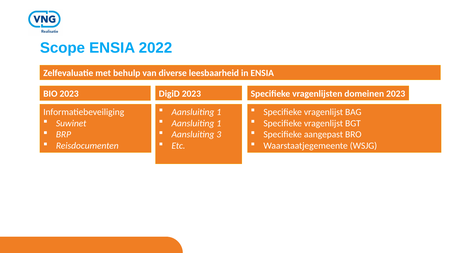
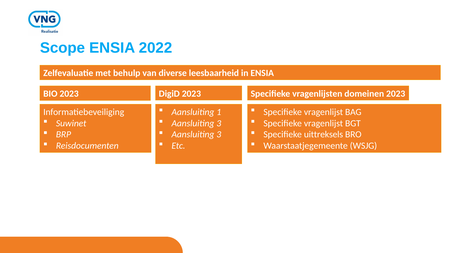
1: 1 -> 3 (219, 124)
aangepast: aangepast -> uittreksels (324, 135)
